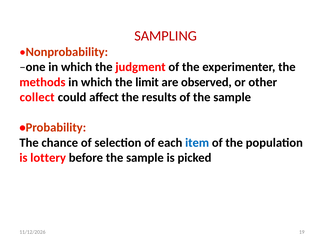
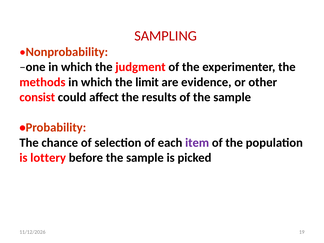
observed: observed -> evidence (206, 82)
collect: collect -> consist (37, 97)
item colour: blue -> purple (197, 143)
